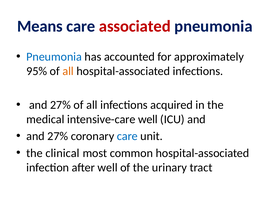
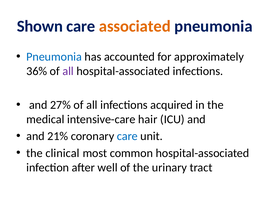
Means: Means -> Shown (40, 26)
associated colour: red -> orange (135, 26)
95%: 95% -> 36% (37, 71)
all colour: orange -> purple (68, 71)
intensive-care well: well -> hair (148, 119)
27%: 27% -> 21% (58, 136)
